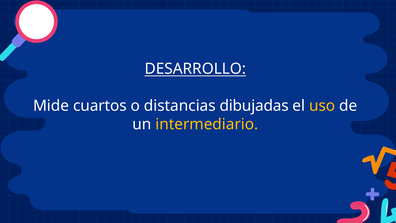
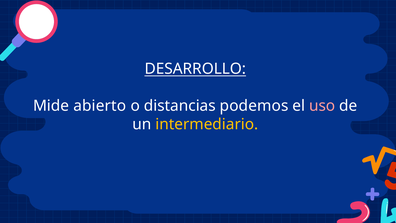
cuartos: cuartos -> abierto (100, 106)
dibujadas: dibujadas -> podemos (254, 106)
uso colour: yellow -> pink (322, 106)
